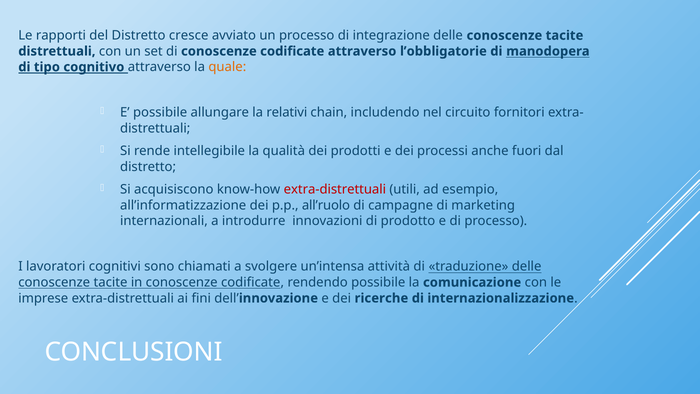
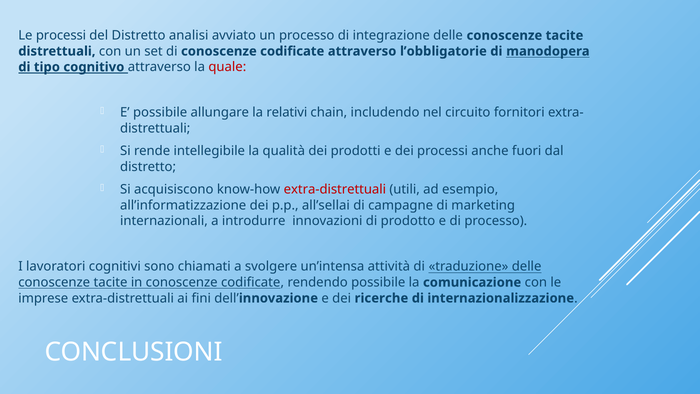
Le rapporti: rapporti -> processi (61, 35)
cresce: cresce -> analisi (189, 35)
quale colour: orange -> red (227, 67)
all’ruolo: all’ruolo -> all’sellai (326, 205)
